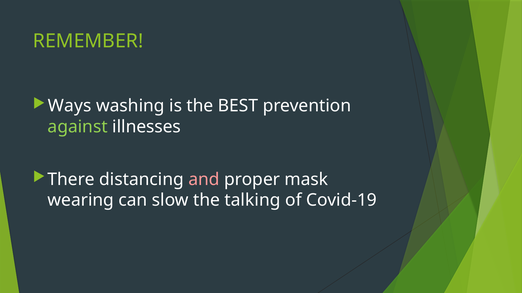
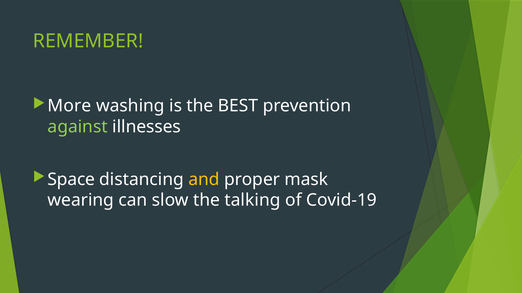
Ways: Ways -> More (70, 106)
There: There -> Space (71, 180)
and colour: pink -> yellow (204, 180)
